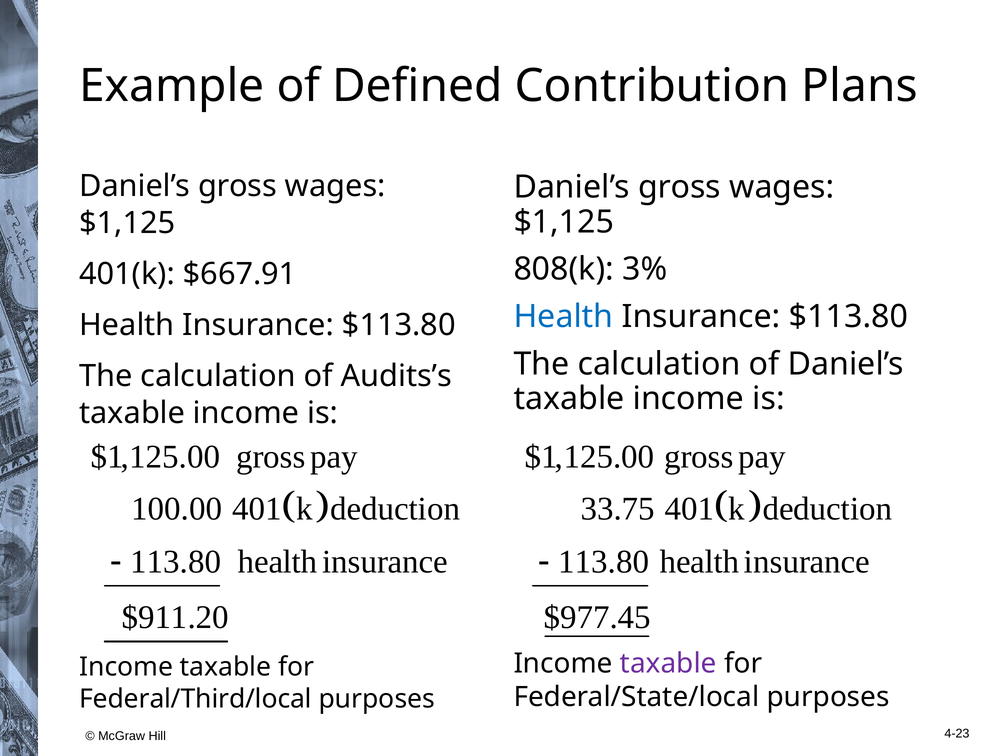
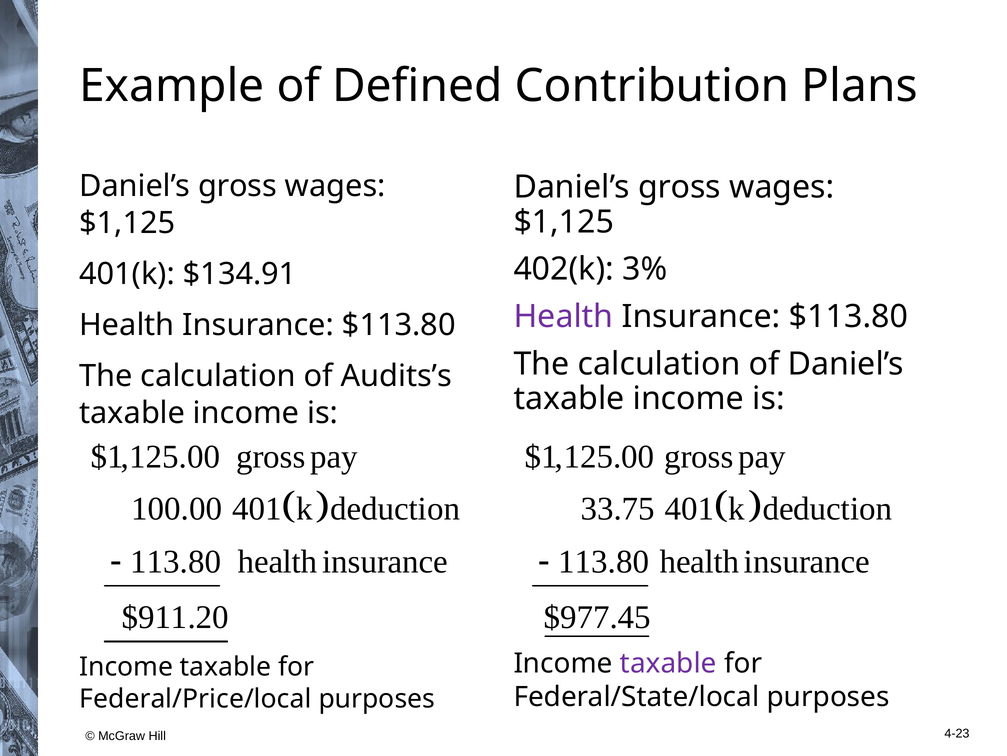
808(k: 808(k -> 402(k (564, 269)
$667.91: $667.91 -> $134.91 (240, 274)
Health colour: blue -> purple (563, 316)
Federal/Third/local: Federal/Third/local -> Federal/Price/local (195, 698)
